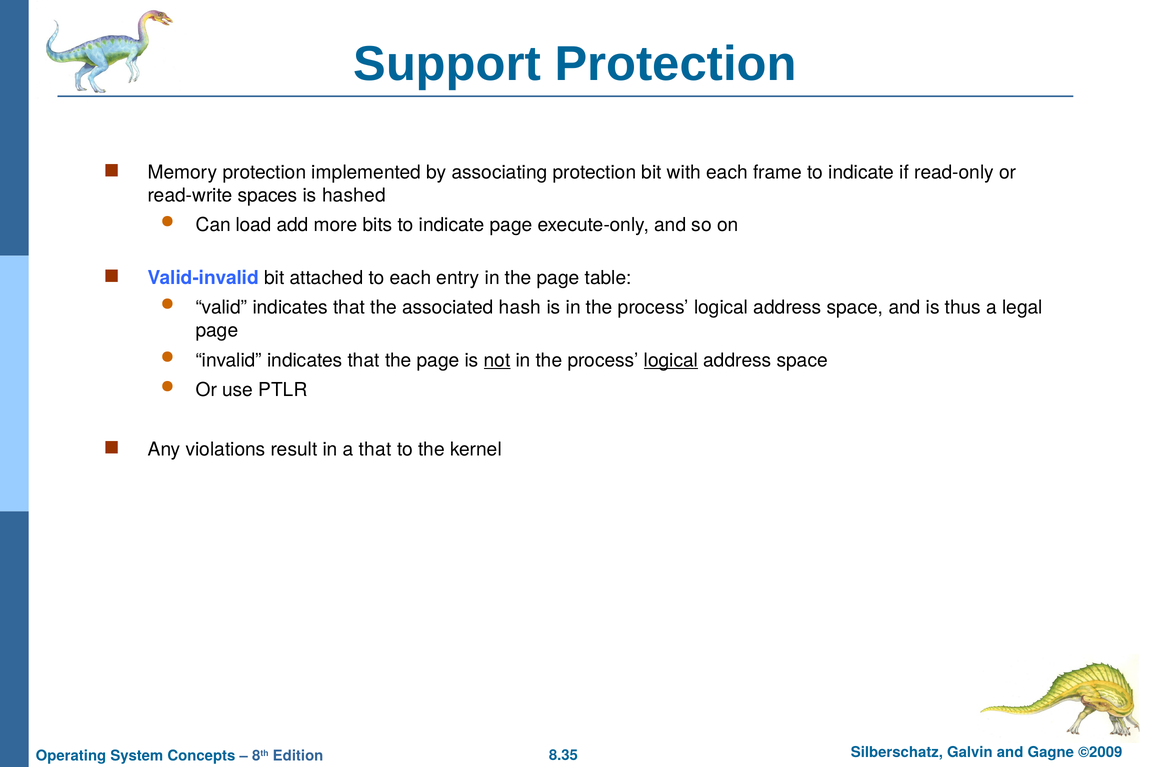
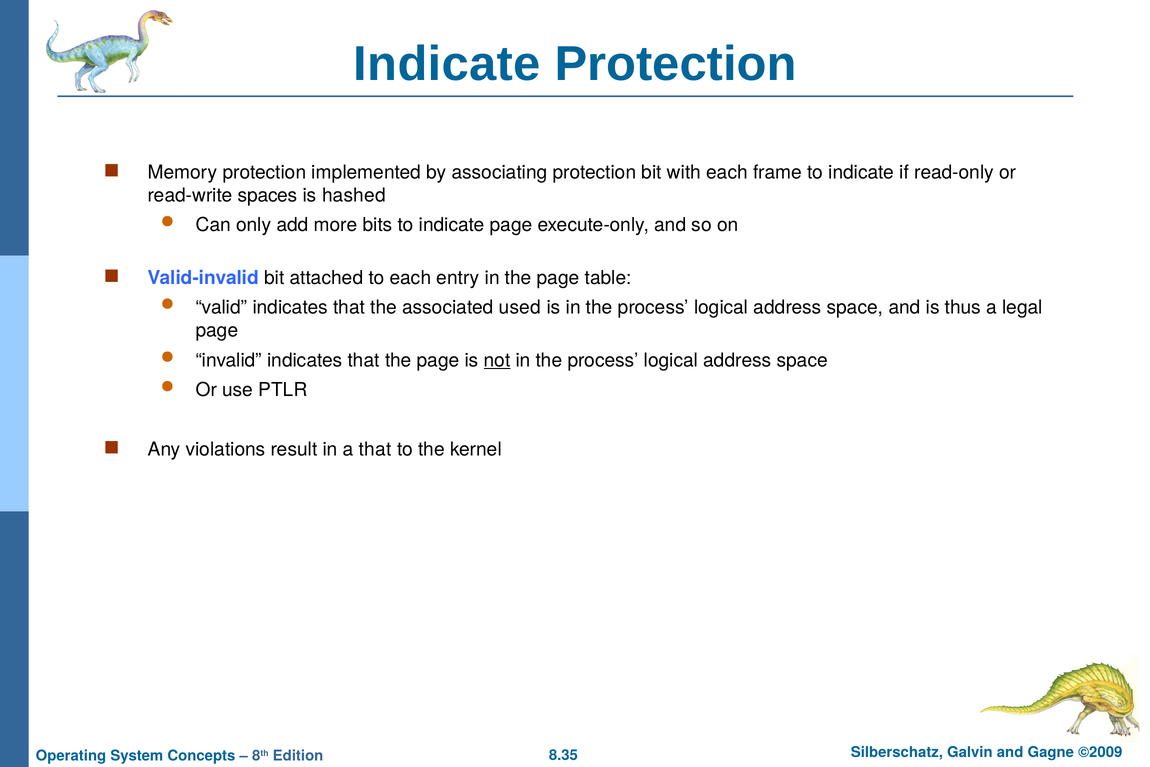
Support: Support -> Indicate (447, 64)
load: load -> only (254, 225)
hash: hash -> used (520, 307)
logical underline: present -> none (671, 360)
